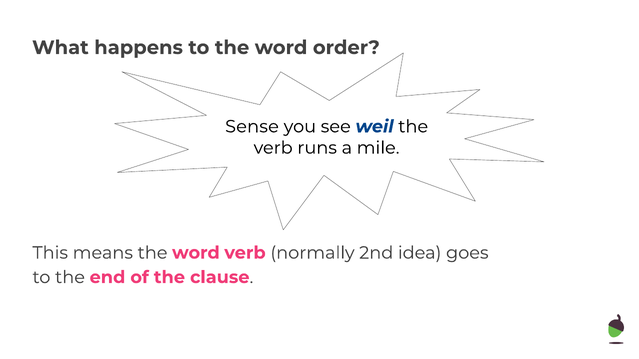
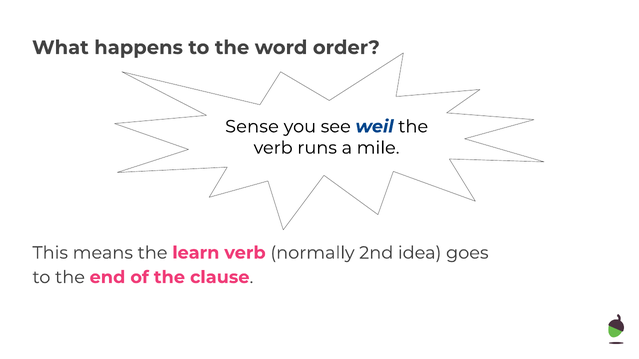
means the word: word -> learn (196, 253)
